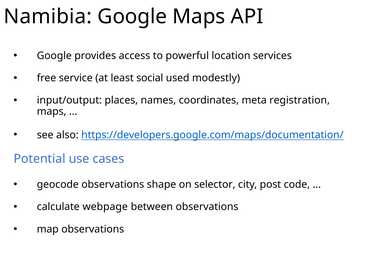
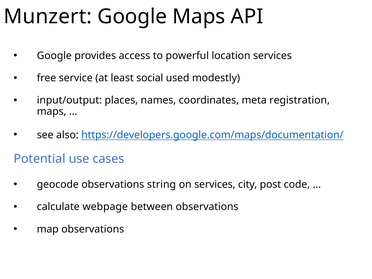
Namibia: Namibia -> Munzert (48, 17)
shape: shape -> string (161, 184)
on selector: selector -> services (215, 184)
